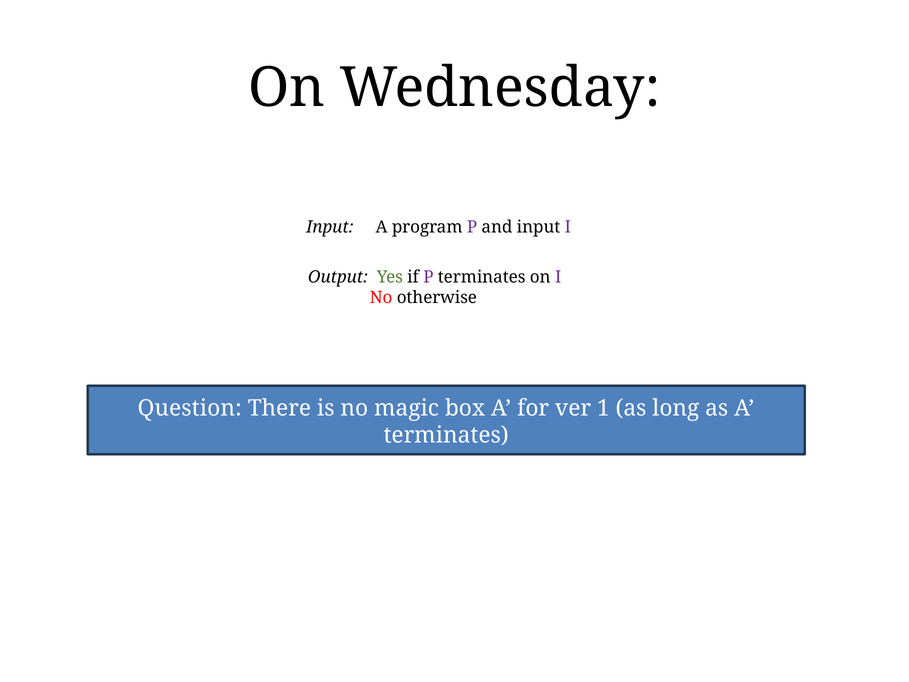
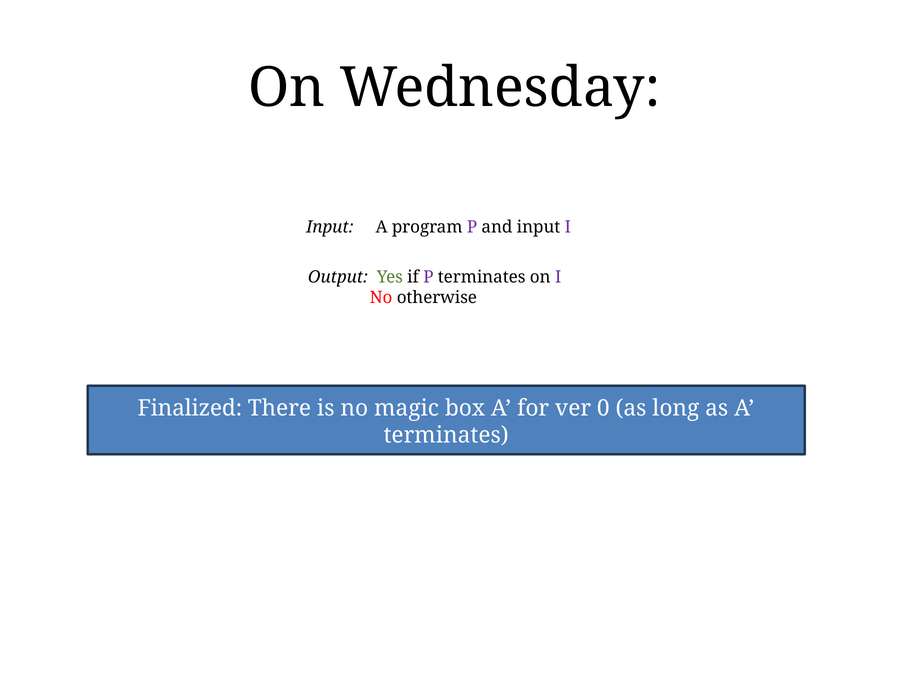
Question: Question -> Finalized (190, 408)
1: 1 -> 0 (603, 408)
